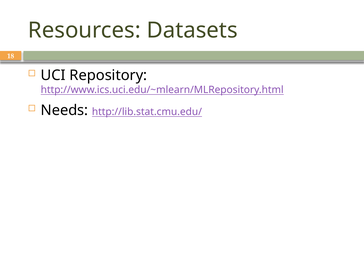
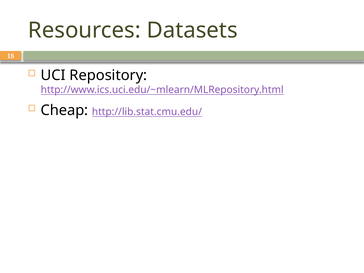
Needs: Needs -> Cheap (64, 110)
